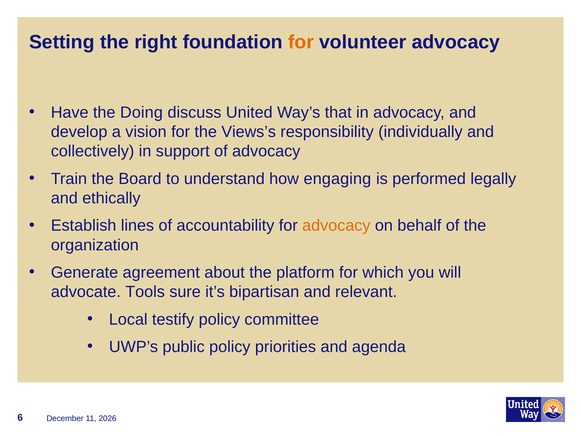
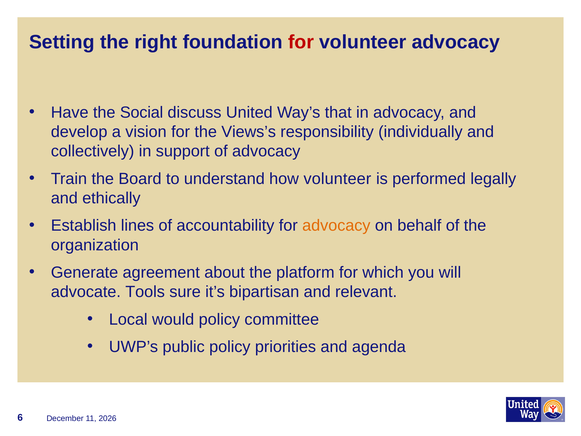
for colour: orange -> red (301, 42)
Doing: Doing -> Social (142, 112)
how engaging: engaging -> volunteer (337, 179)
testify: testify -> would (173, 319)
